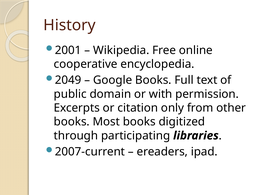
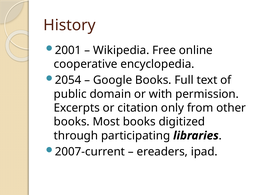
2049: 2049 -> 2054 (68, 80)
